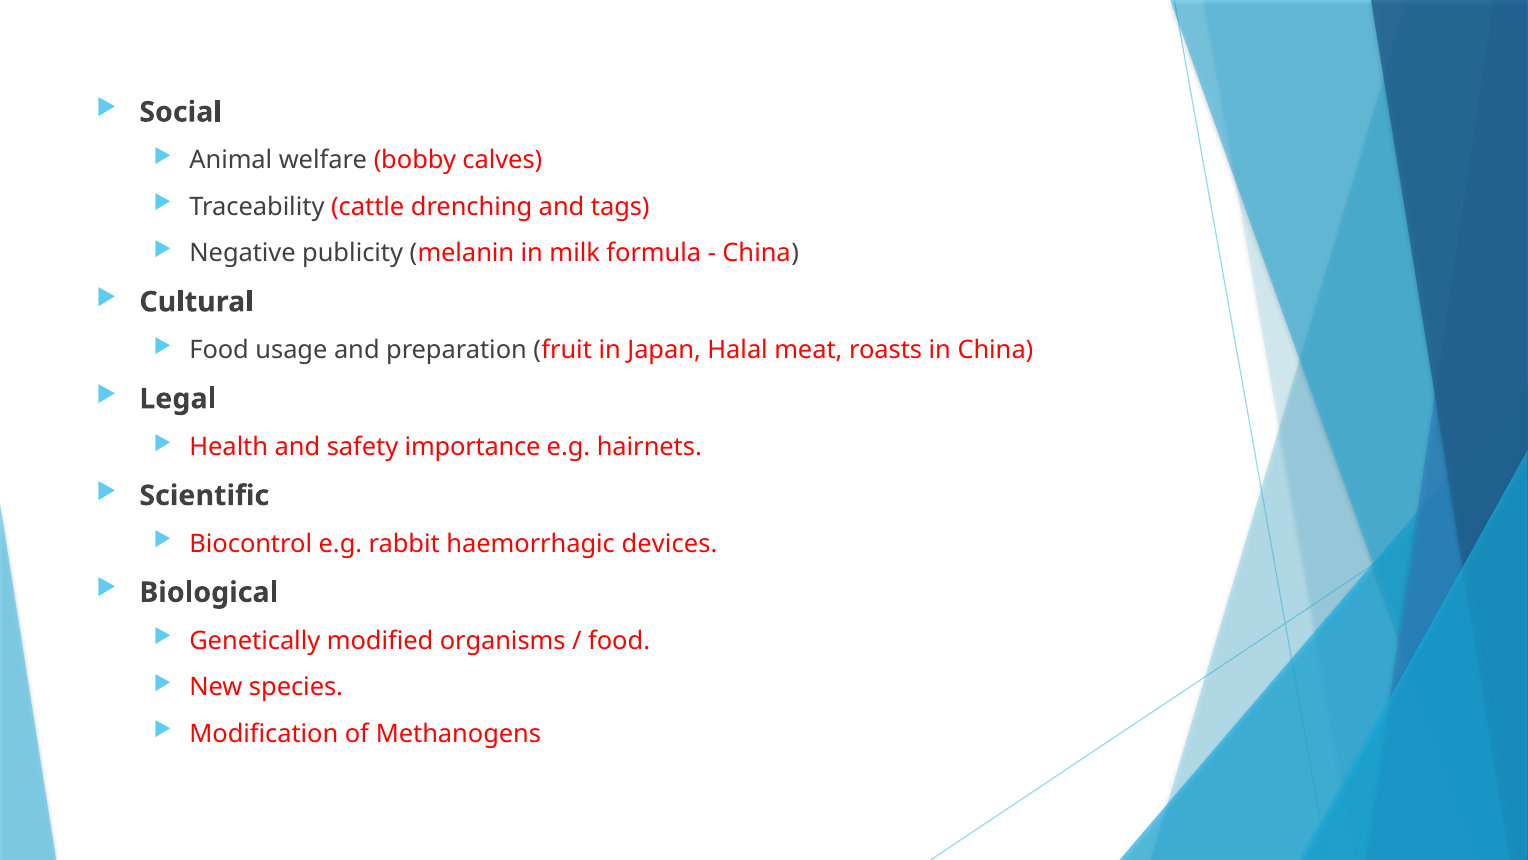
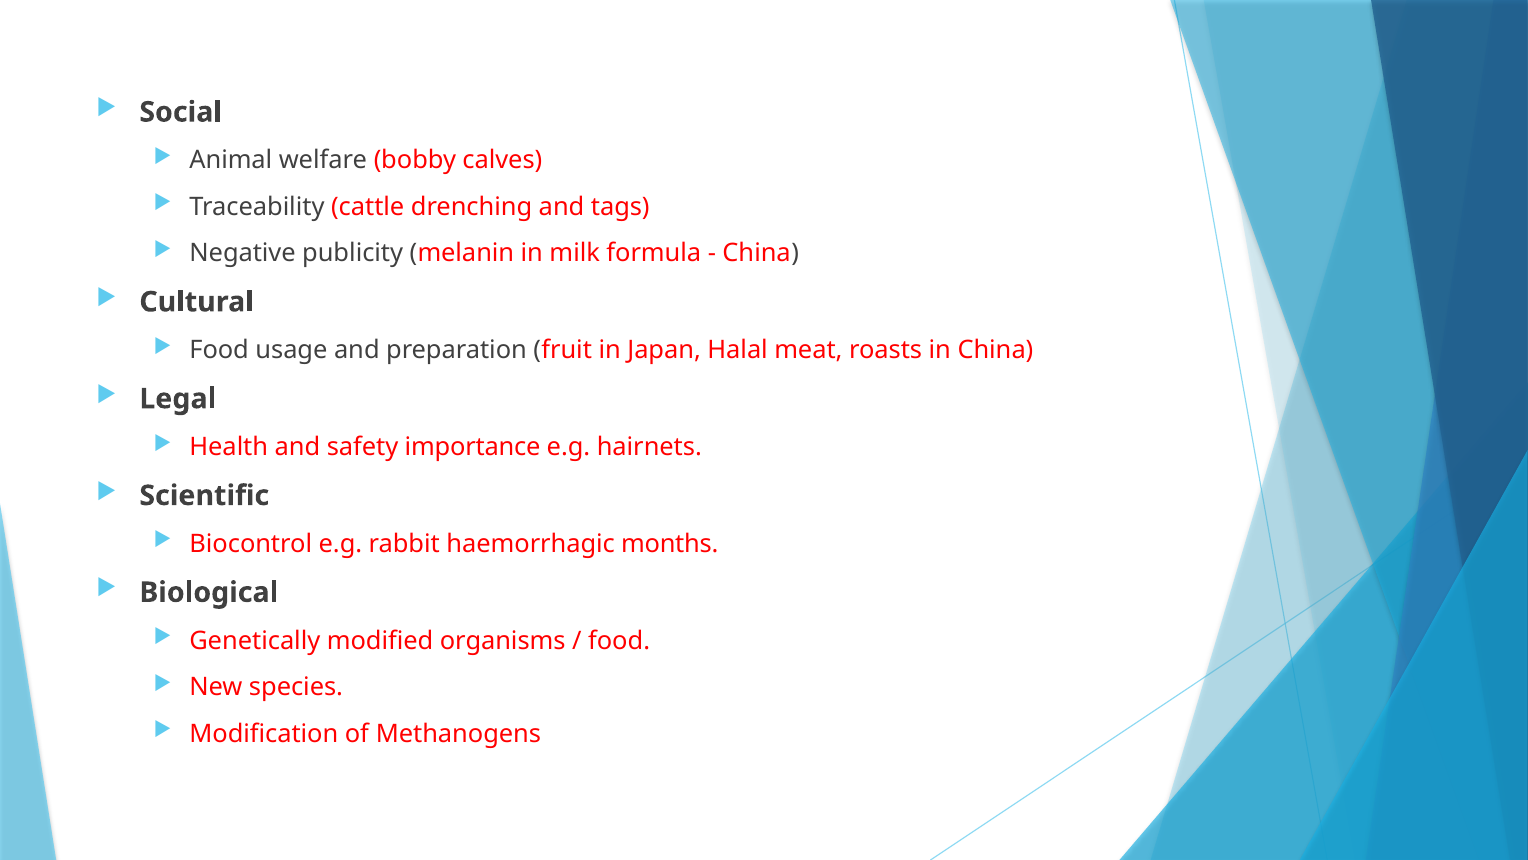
devices: devices -> months (670, 544)
